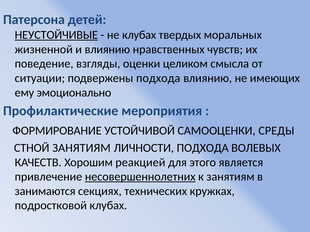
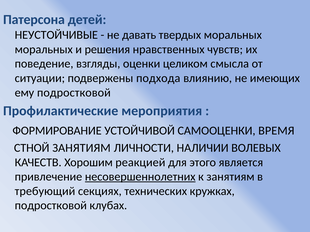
НЕУСТОЙЧИВЫЕ underline: present -> none (56, 35)
не клубах: клубах -> давать (139, 35)
жизненной: жизненной -> моральных (44, 49)
и влиянию: влиянию -> решения (107, 49)
ему эмоционально: эмоционально -> подростковой (74, 93)
СРЕДЫ: СРЕДЫ -> ВРЕМЯ (276, 131)
ЛИЧНОСТИ ПОДХОДА: ПОДХОДА -> НАЛИЧИИ (203, 148)
занимаются: занимаются -> требующий (45, 192)
